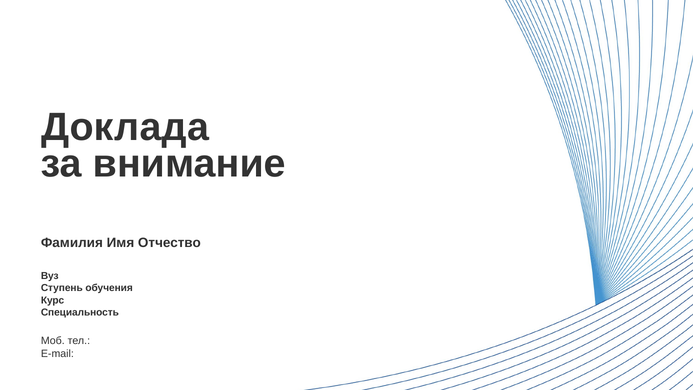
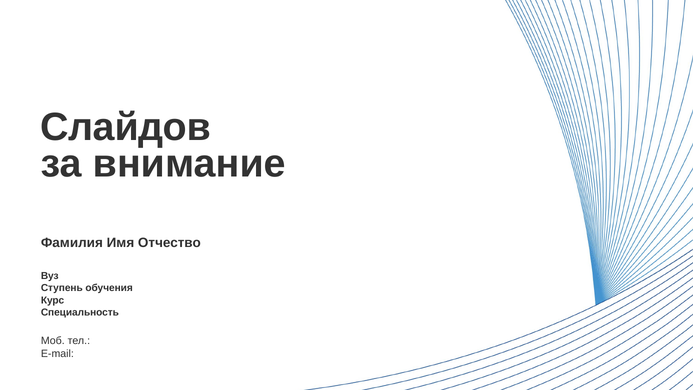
Доклада: Доклада -> Слайдов (126, 127)
